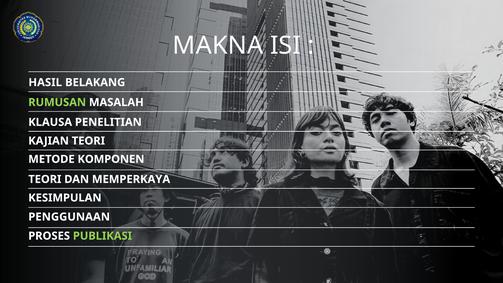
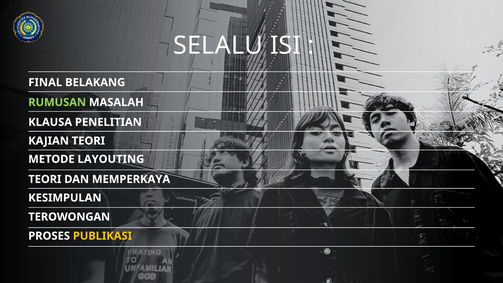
MAKNA: MAKNA -> SELALU (218, 46)
HASIL: HASIL -> FINAL (45, 82)
KOMPONEN: KOMPONEN -> LAYOUTING (111, 159)
PENGGUNAAN: PENGGUNAAN -> TEROWONGAN (69, 217)
PUBLIKASI colour: light green -> yellow (102, 236)
